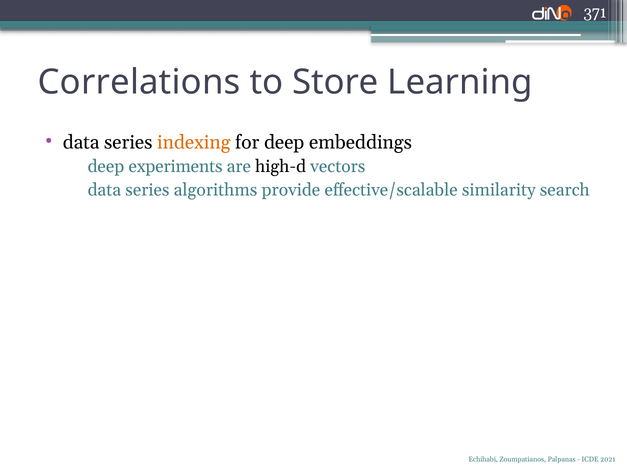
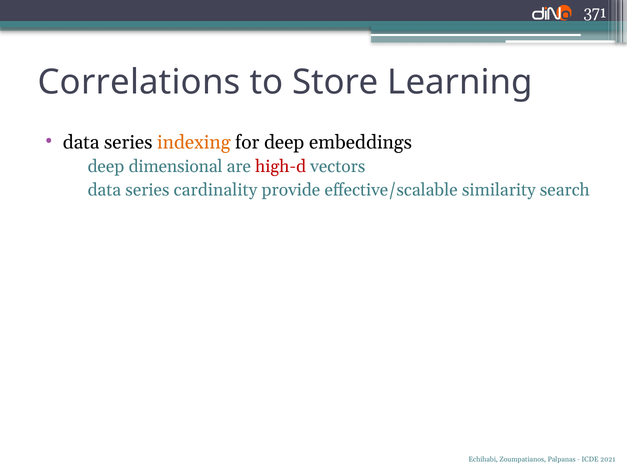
experiments: experiments -> dimensional (176, 167)
high-d colour: black -> red (281, 167)
algorithms: algorithms -> cardinality (216, 190)
